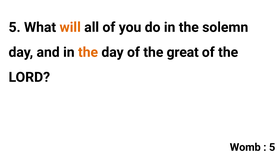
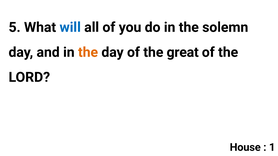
will colour: orange -> blue (70, 27)
Womb: Womb -> House (245, 148)
5: 5 -> 1 (272, 148)
